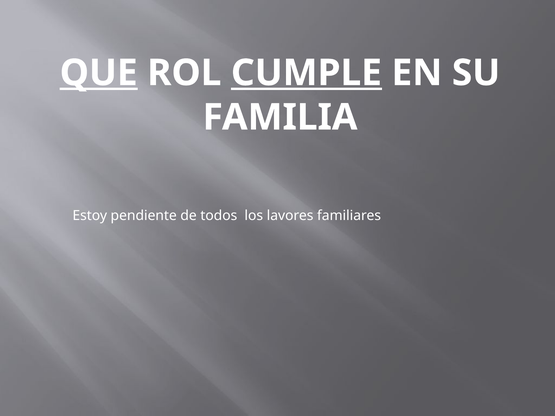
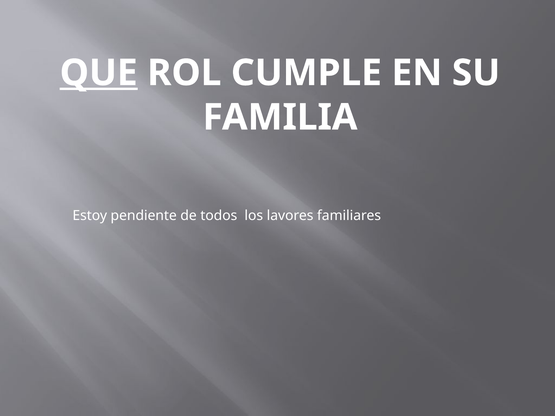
CUMPLE underline: present -> none (306, 73)
